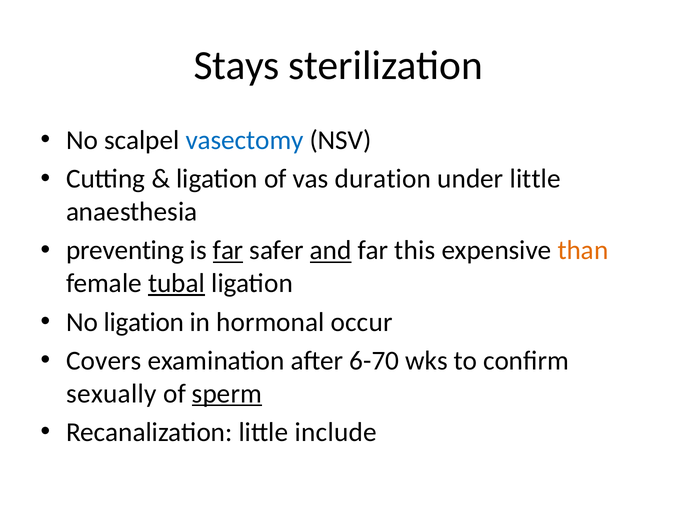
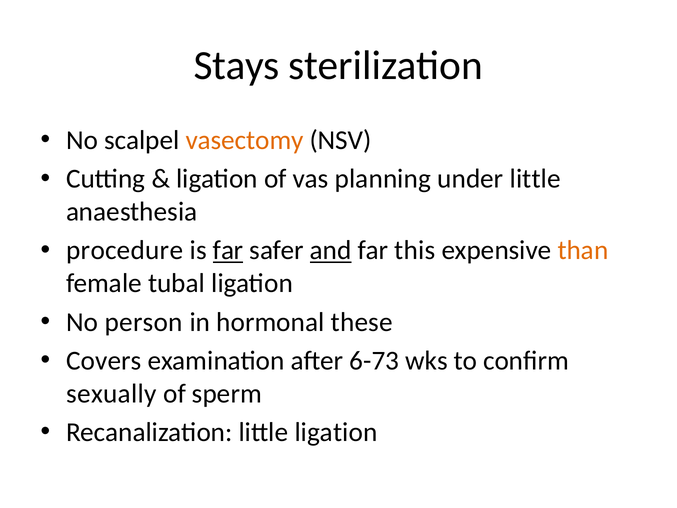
vasectomy colour: blue -> orange (245, 140)
duration: duration -> planning (383, 179)
preventing: preventing -> procedure (125, 250)
tubal underline: present -> none (177, 283)
No ligation: ligation -> person (144, 322)
occur: occur -> these (362, 322)
6-70: 6-70 -> 6-73 (374, 361)
sperm underline: present -> none (227, 393)
little include: include -> ligation (336, 432)
